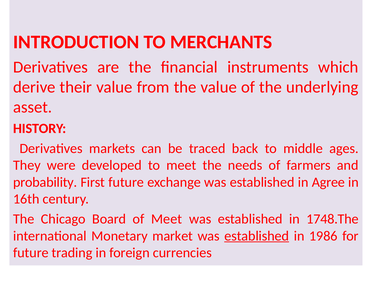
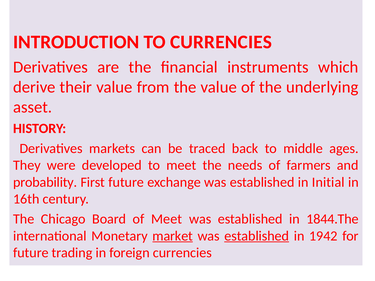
TO MERCHANTS: MERCHANTS -> CURRENCIES (221, 42)
Agree: Agree -> Initial (328, 182)
1748.The: 1748.The -> 1844.The (332, 219)
market underline: none -> present (173, 236)
1986: 1986 -> 1942 (323, 236)
